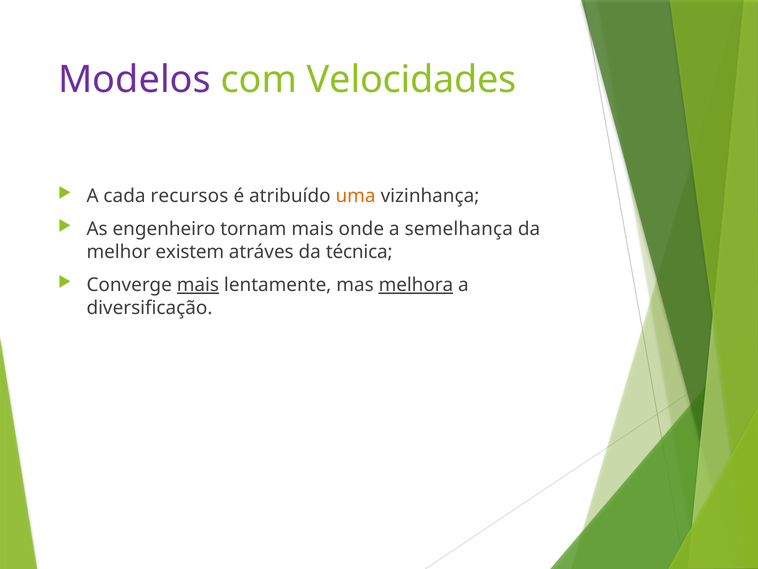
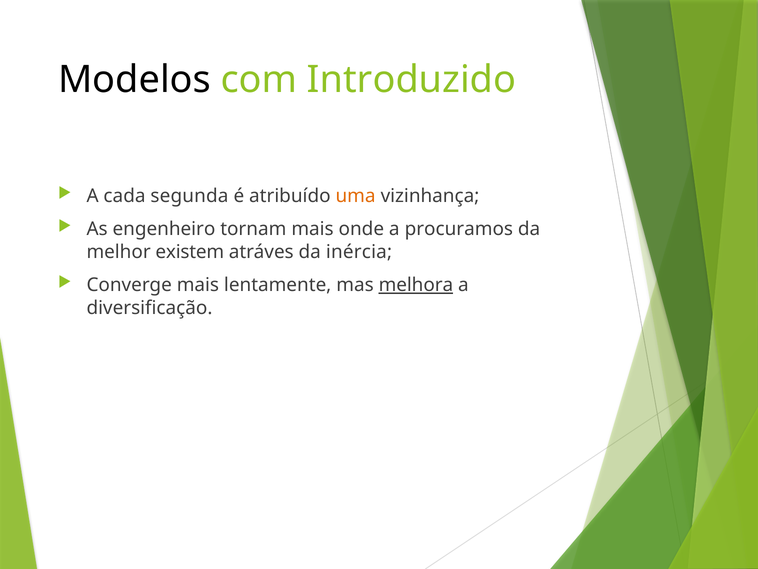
Modelos colour: purple -> black (134, 80)
Velocidades: Velocidades -> Introduzido (412, 80)
recursos: recursos -> segunda (189, 196)
semelhança: semelhança -> procuramos (459, 229)
técnica: técnica -> inércia (359, 252)
mais underline: present -> none (198, 285)
